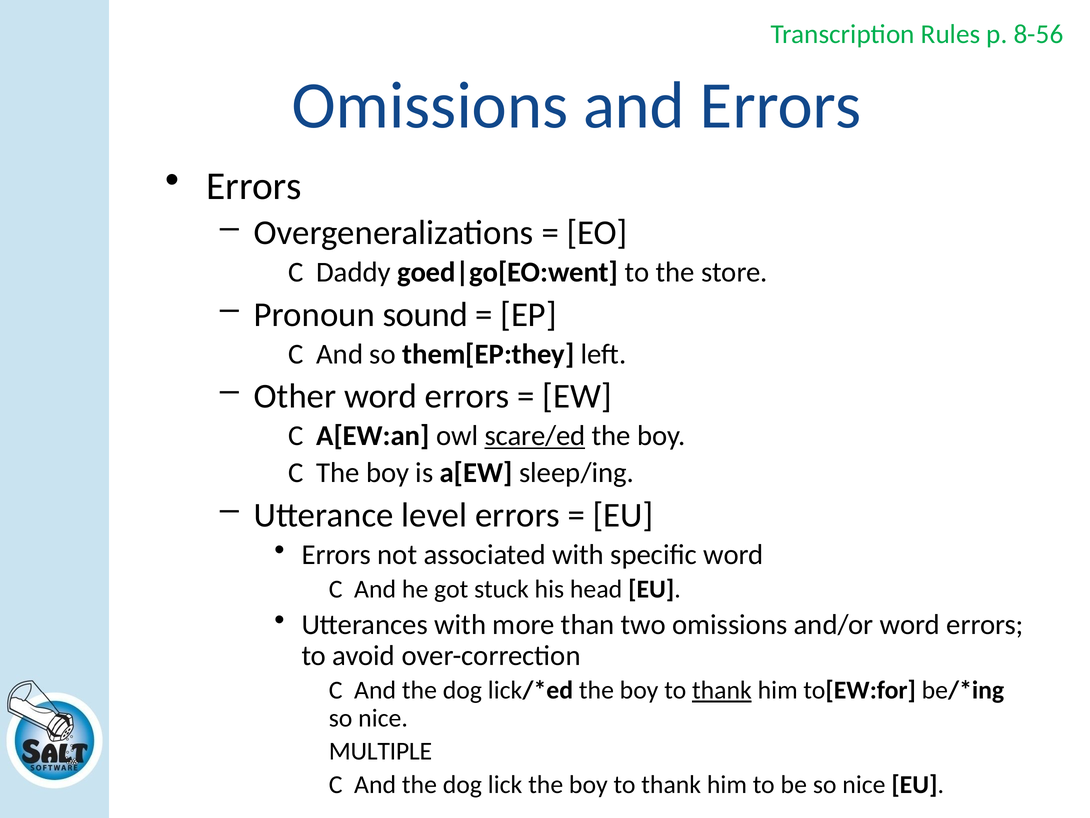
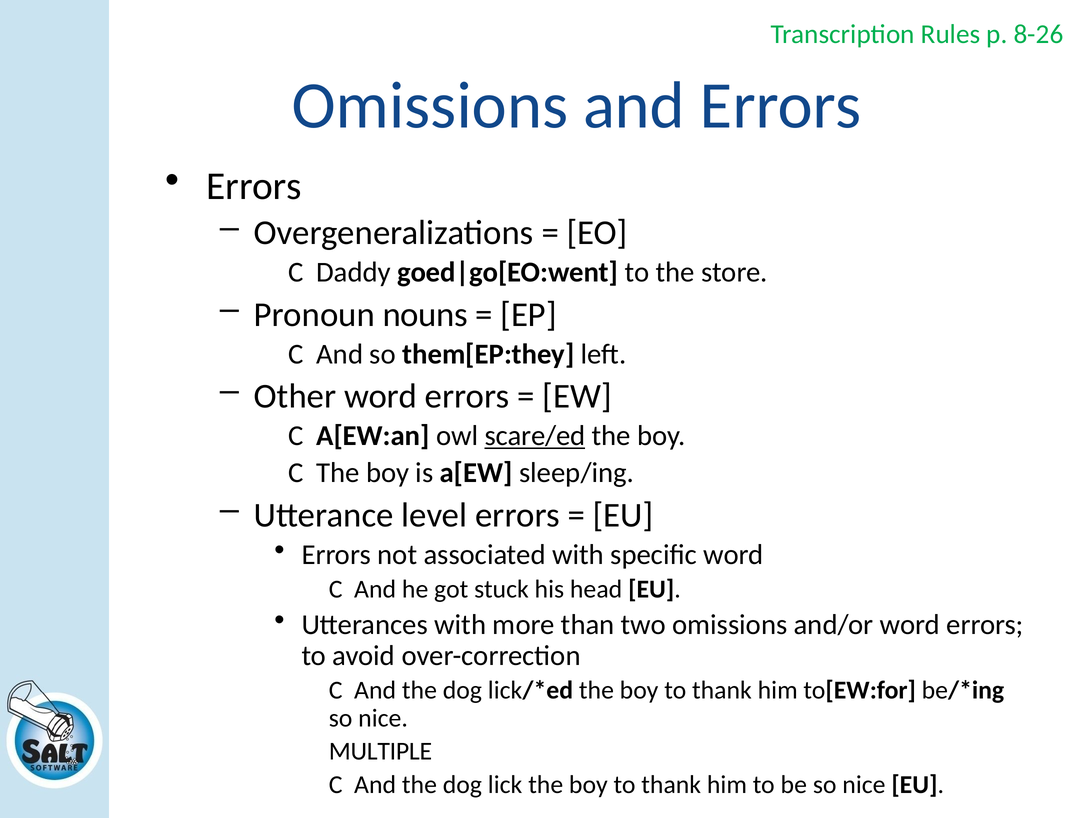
8-56: 8-56 -> 8-26 (1039, 34)
sound: sound -> nouns (425, 314)
thank underline: present -> none (722, 690)
